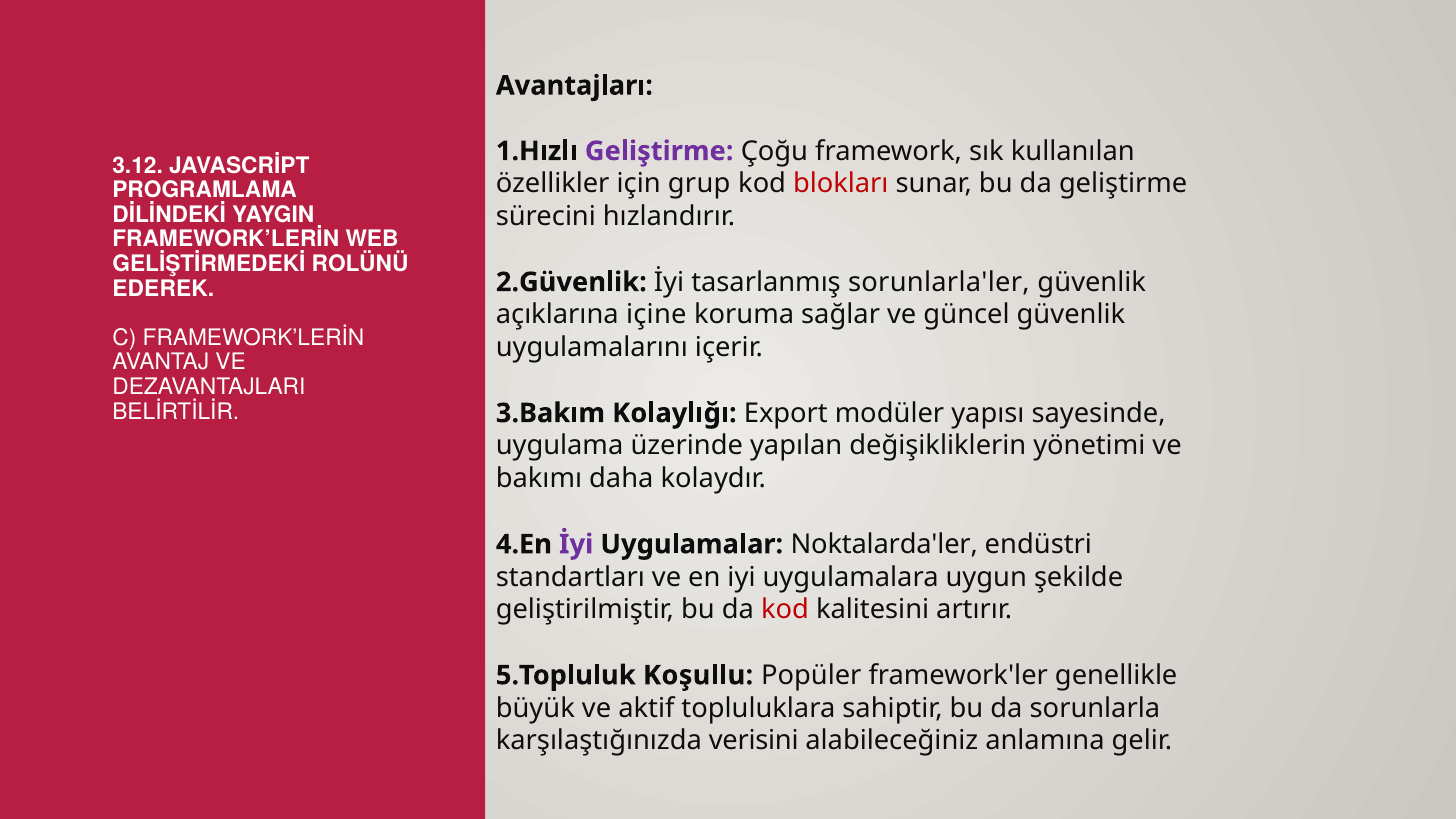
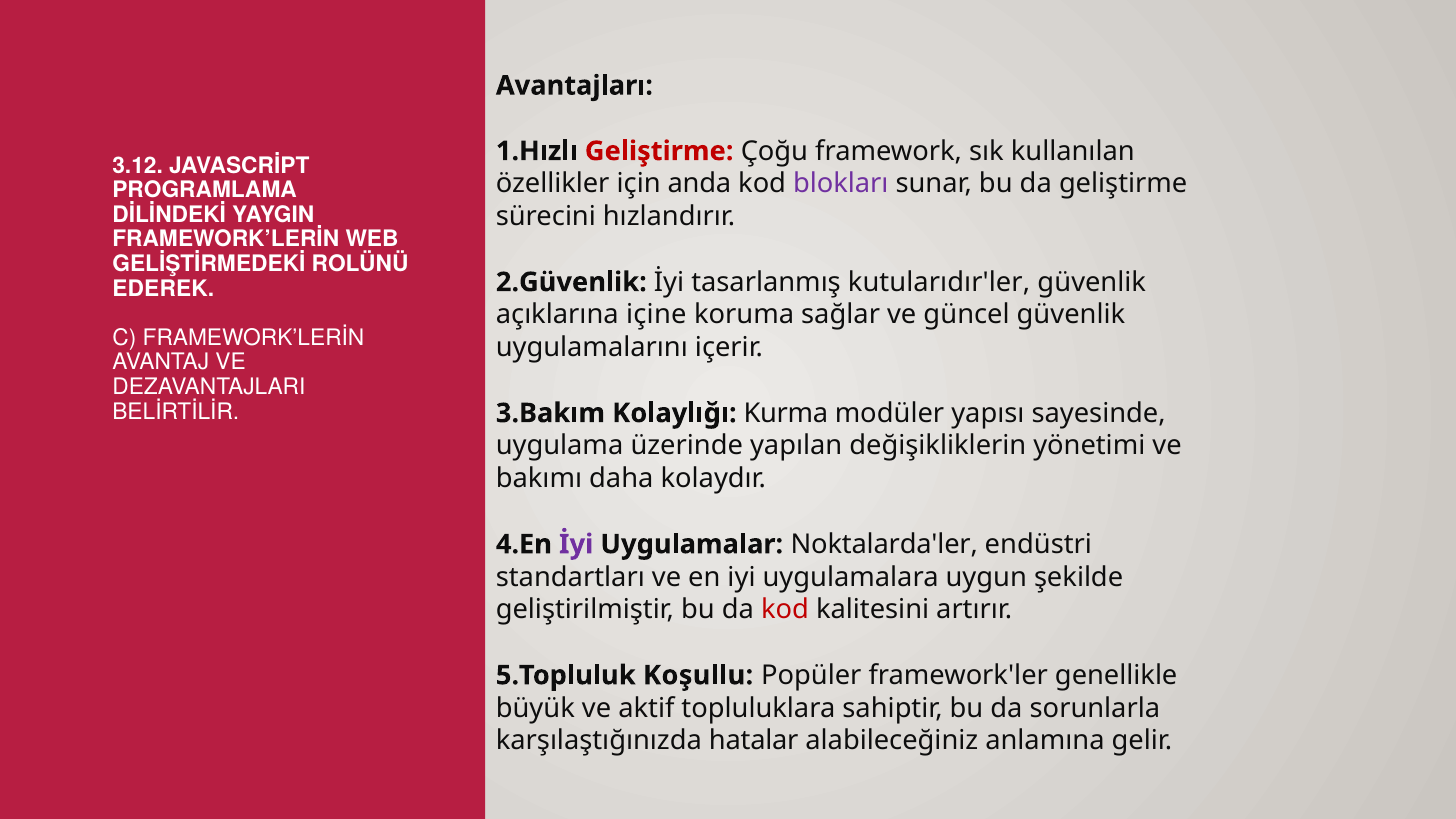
Geliştirme colour: purple -> red (659, 151)
grup: grup -> anda (699, 184)
blokları colour: red -> purple (841, 184)
sorunlarla'ler: sorunlarla'ler -> kutularıdır'ler (939, 282)
Export: Export -> Kurma (786, 413)
verisini: verisini -> hatalar (754, 741)
